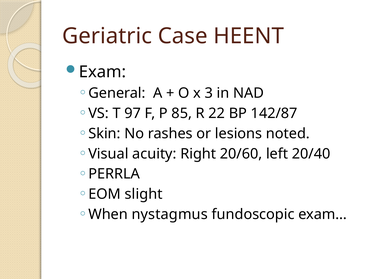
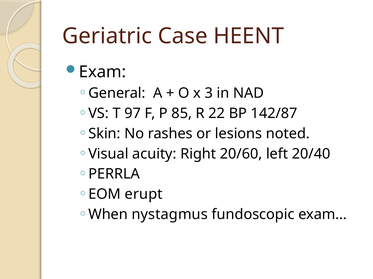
slight: slight -> erupt (144, 195)
